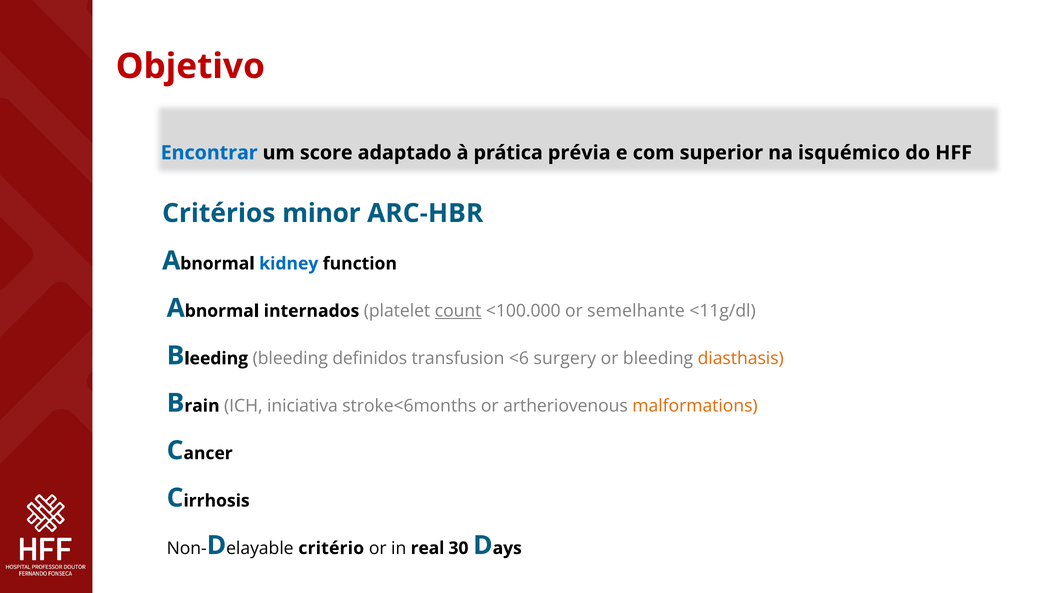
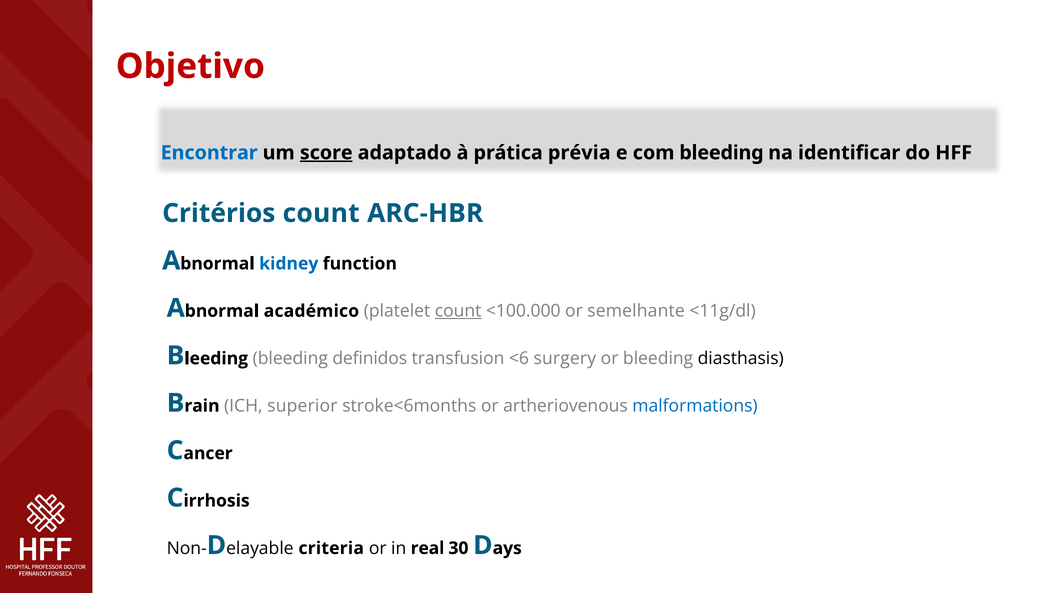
score underline: none -> present (326, 153)
com superior: superior -> bleeding (721, 153)
isquémico: isquémico -> identificar (849, 153)
Critérios minor: minor -> count (321, 213)
internados: internados -> académico (311, 311)
diasthasis colour: orange -> black (741, 358)
iniciativa: iniciativa -> superior (302, 406)
malformations colour: orange -> blue (695, 406)
critério: critério -> criteria (331, 548)
